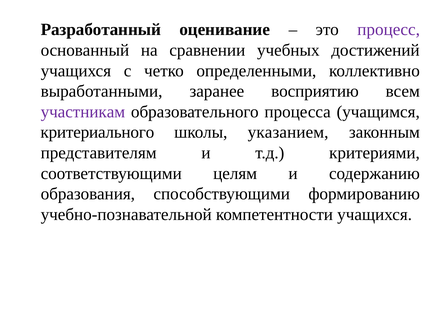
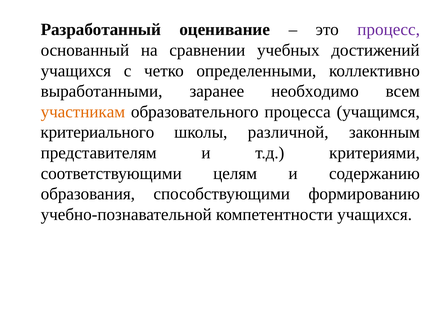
восприятию: восприятию -> необходимо (315, 91)
участникам colour: purple -> orange (83, 112)
указанием: указанием -> различной (288, 132)
